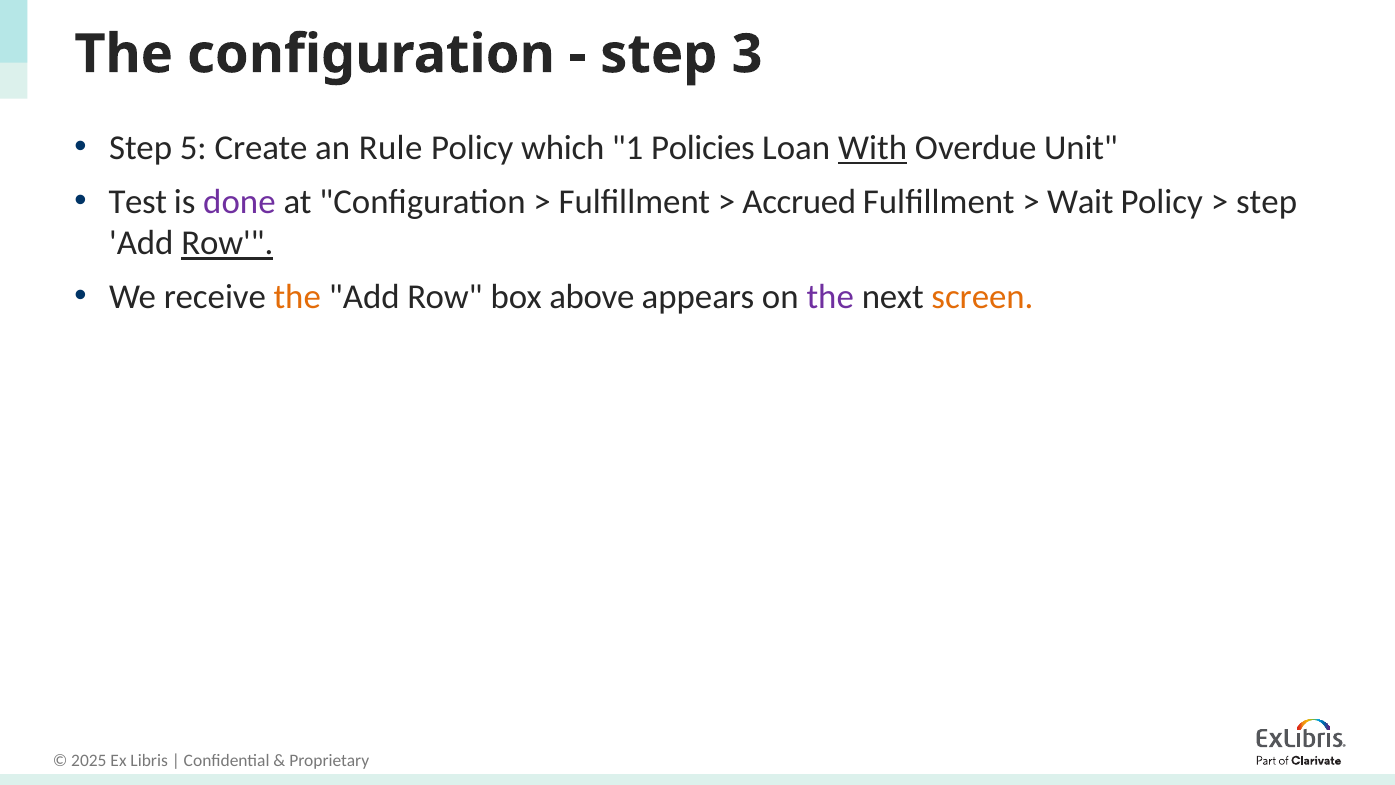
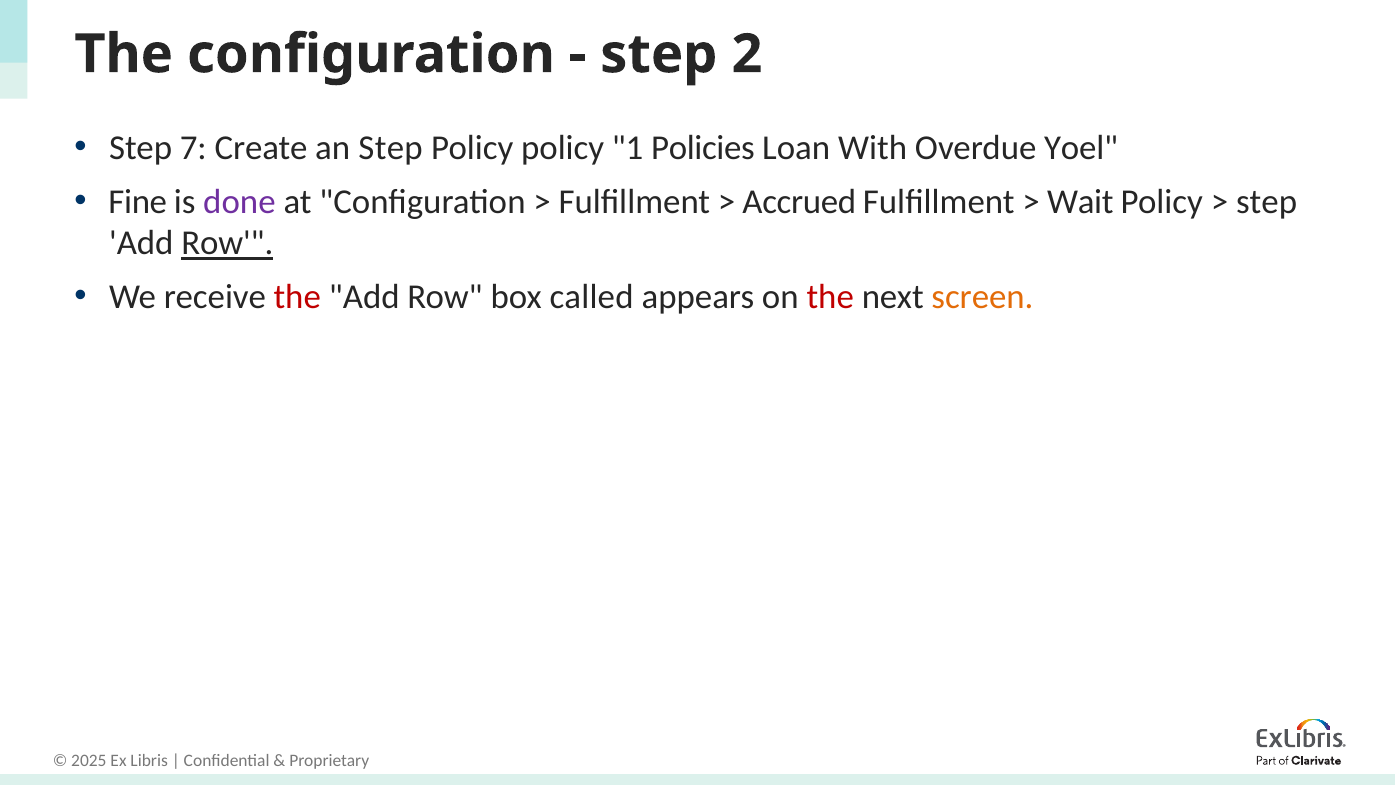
3: 3 -> 2 (747, 54)
5: 5 -> 7 (193, 148)
an Rule: Rule -> Step (391, 148)
Policy which: which -> policy (563, 148)
With underline: present -> none (873, 148)
Unit: Unit -> Yoel (1081, 148)
Test: Test -> Fine (138, 202)
the colour: orange -> red (297, 297)
above: above -> called (592, 297)
the colour: purple -> red (830, 297)
